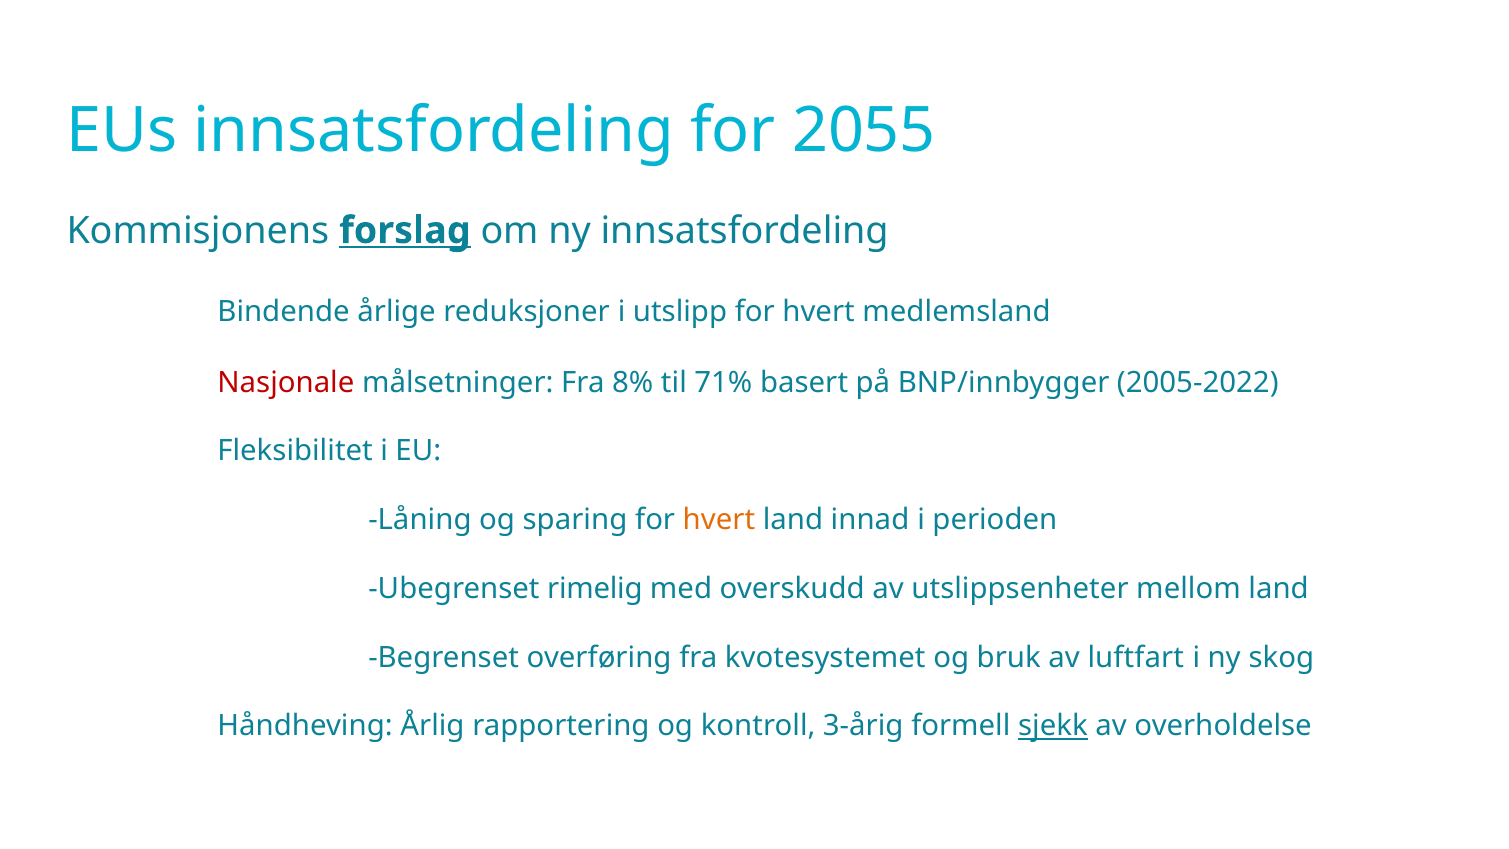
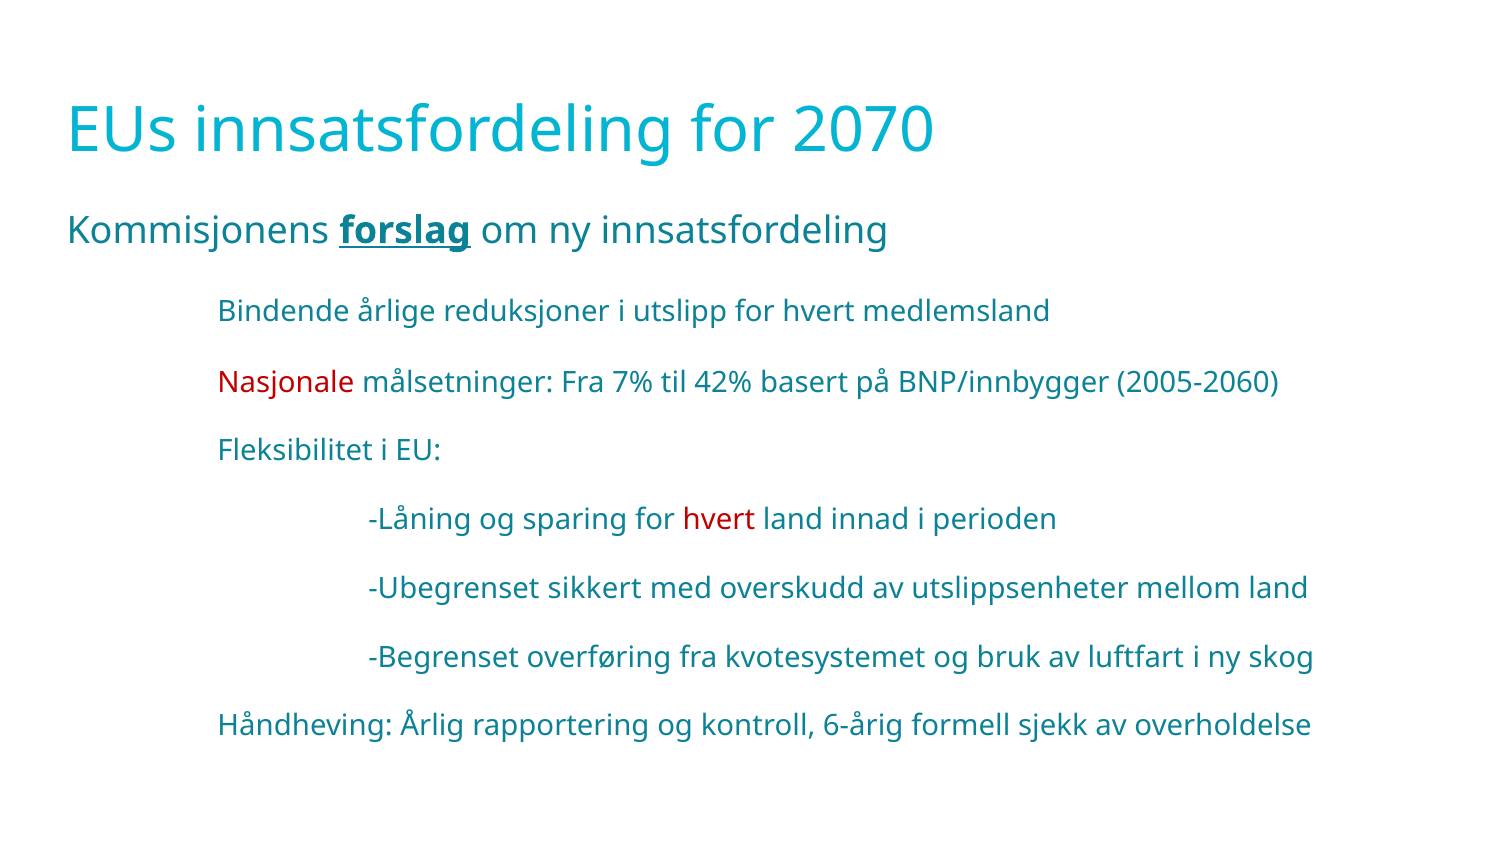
2055: 2055 -> 2070 (864, 131)
8%: 8% -> 7% (633, 382)
71%: 71% -> 42% (723, 382)
2005-2022: 2005-2022 -> 2005-2060 (1198, 382)
hvert colour: orange -> red (719, 520)
rimelig: rimelig -> sikkert (595, 589)
3-årig: 3-årig -> 6-årig (863, 726)
sjekk underline: present -> none (1053, 726)
